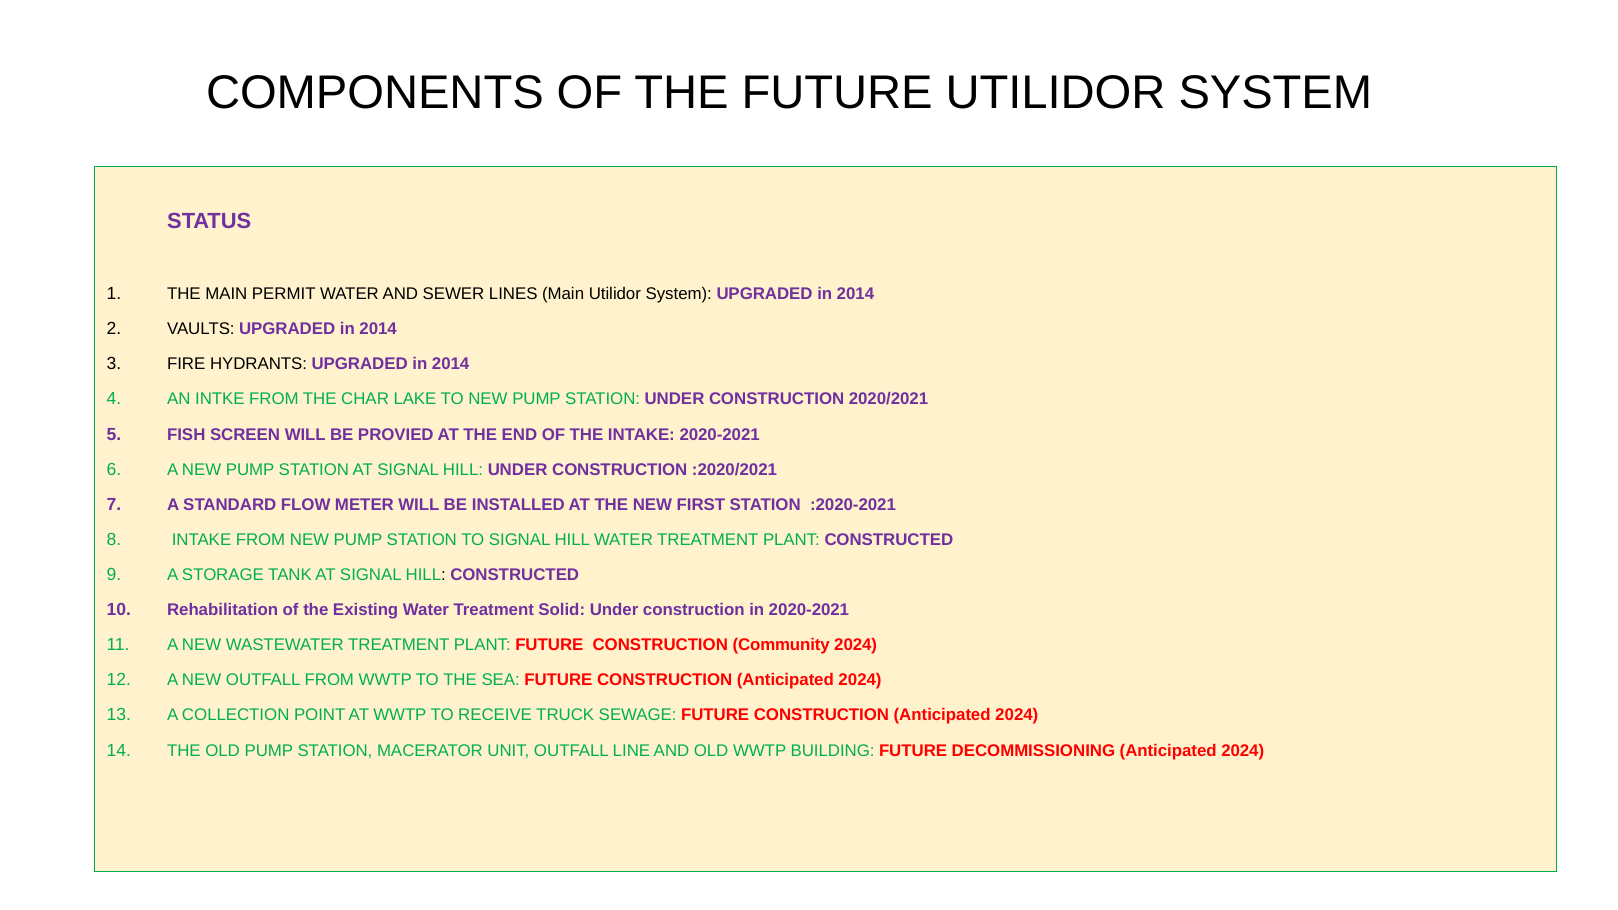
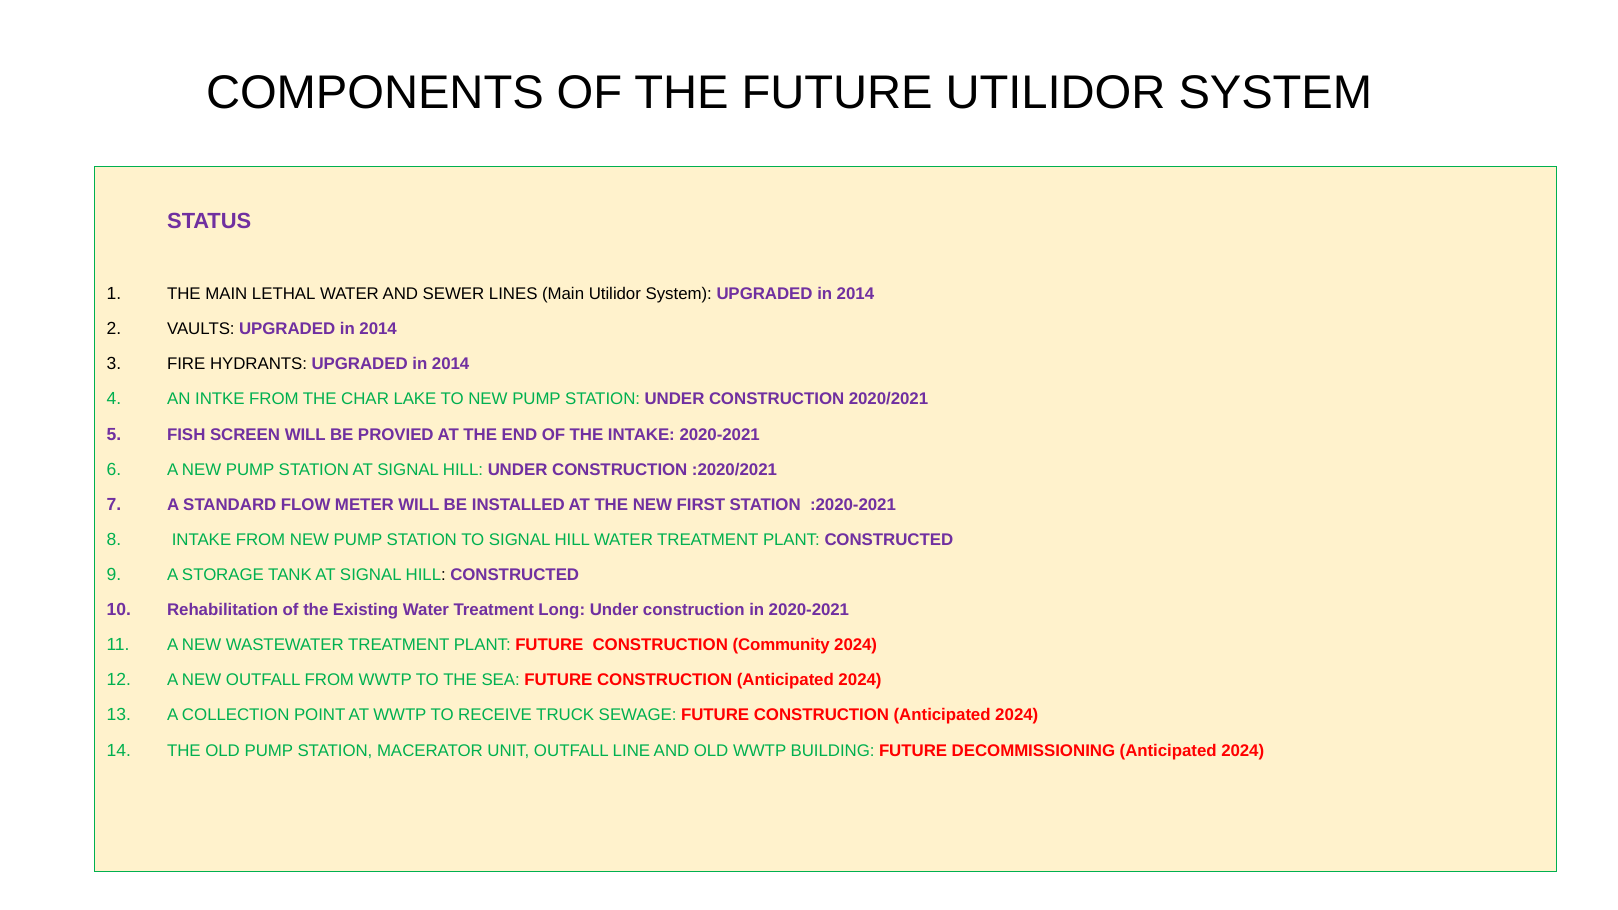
PERMIT: PERMIT -> LETHAL (284, 294)
Solid: Solid -> Long (562, 610)
